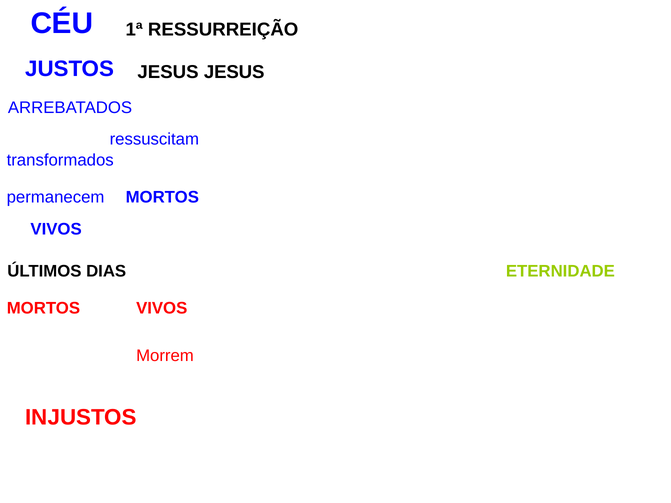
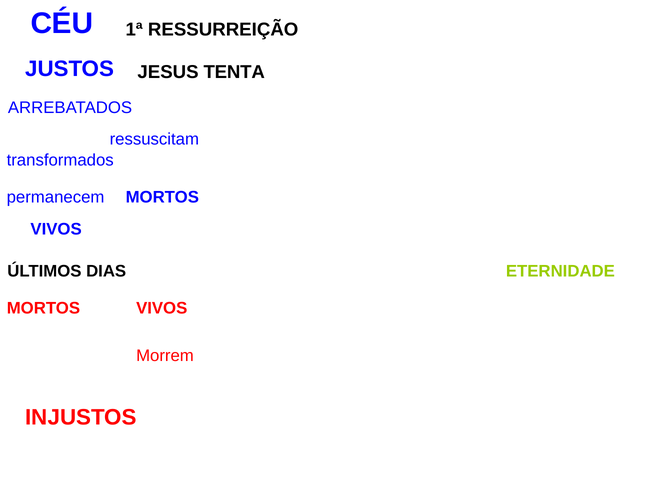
JESUS JESUS: JESUS -> TENTA (234, 72)
